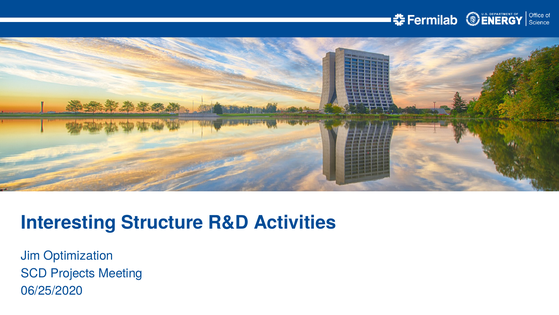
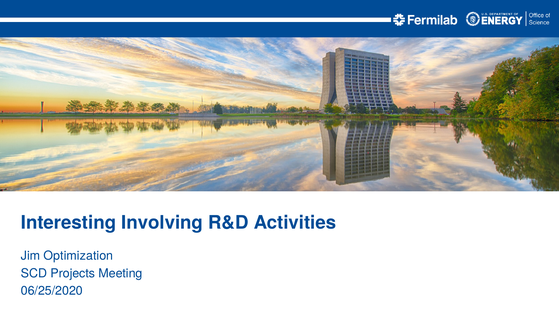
Structure: Structure -> Involving (162, 222)
